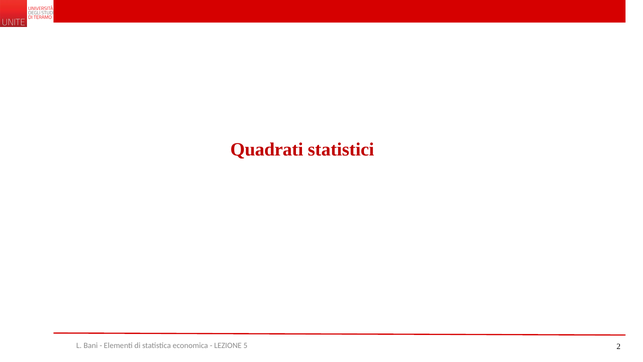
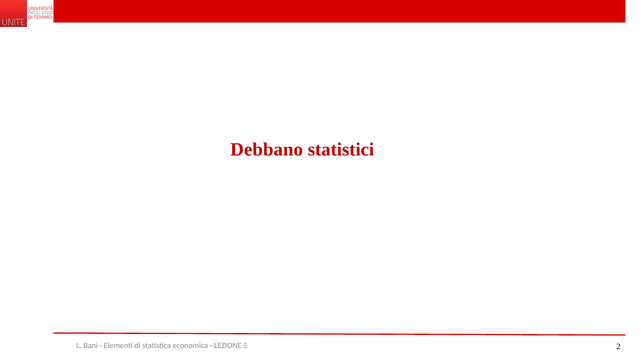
Quadrati: Quadrati -> Debbano (267, 150)
